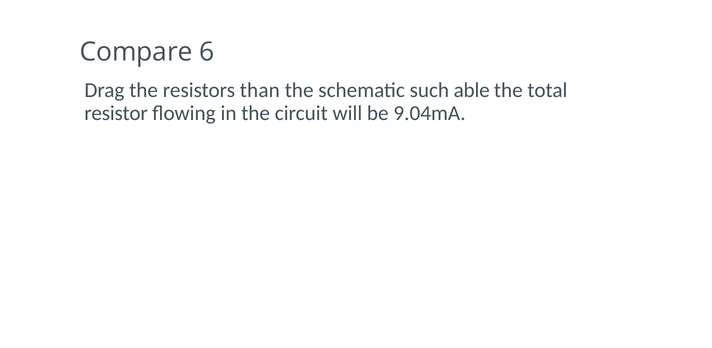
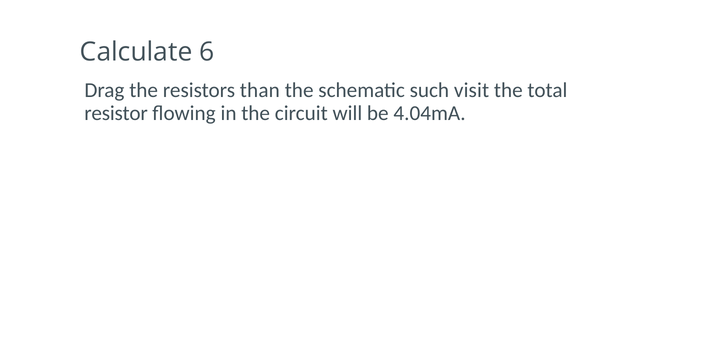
Compare: Compare -> Calculate (136, 52)
able: able -> visit (472, 90)
9.04mA: 9.04mA -> 4.04mA (430, 113)
